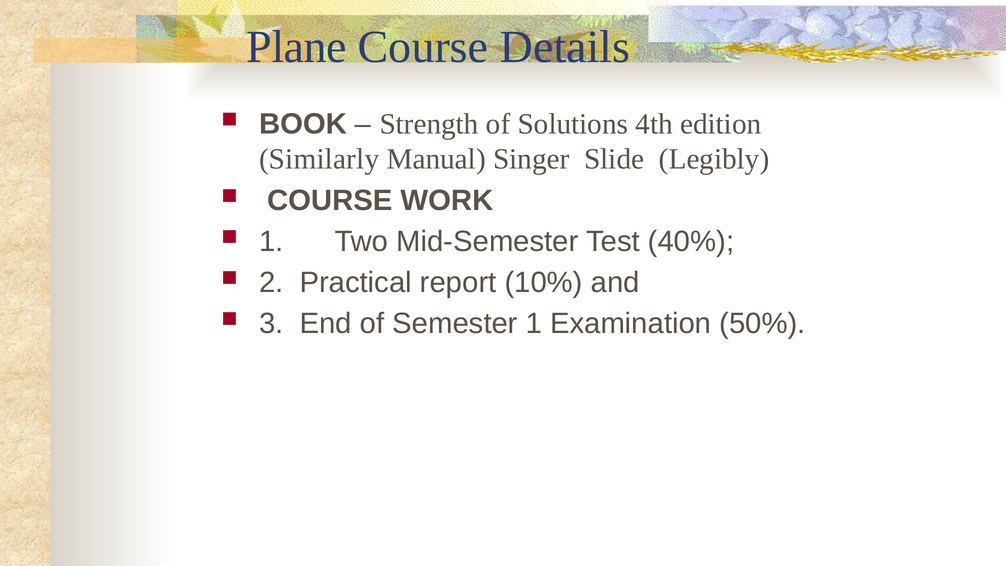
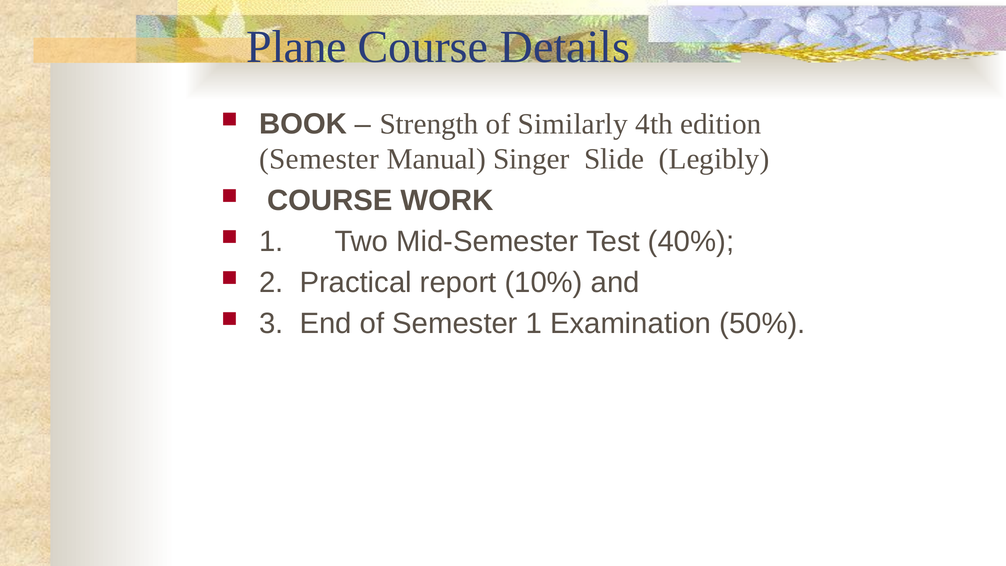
Solutions: Solutions -> Similarly (573, 124)
Similarly: Similarly -> Semester (319, 159)
